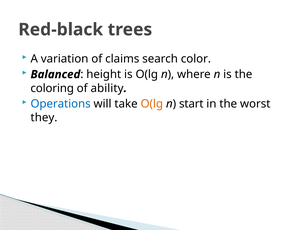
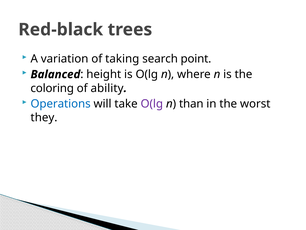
claims: claims -> taking (122, 59)
color: color -> point (196, 59)
O(lg colour: orange -> purple (152, 104)
start: start -> than (191, 104)
